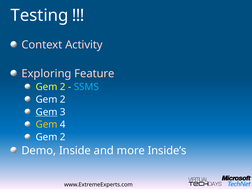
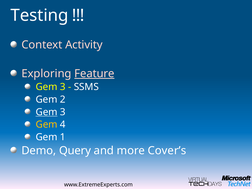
Feature underline: none -> present (94, 74)
2: 2 -> 3 (63, 87)
SSMS colour: light blue -> white (86, 87)
2: 2 -> 1 (63, 137)
Inside: Inside -> Query (75, 151)
Inside’s: Inside’s -> Cover’s (167, 151)
